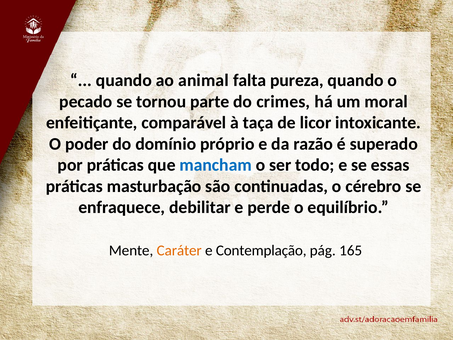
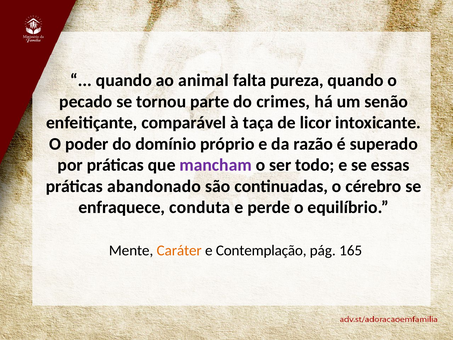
moral: moral -> senão (386, 102)
mancham colour: blue -> purple (216, 165)
masturbação: masturbação -> abandonado (154, 186)
debilitar: debilitar -> conduta (200, 207)
